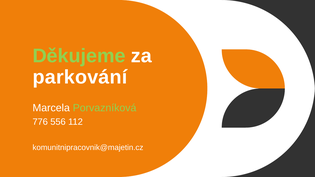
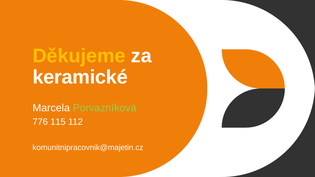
Děkujeme colour: light green -> yellow (79, 56)
parkování: parkování -> keramické (80, 77)
556: 556 -> 115 (58, 122)
